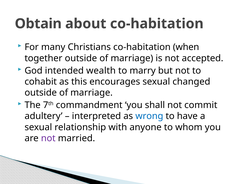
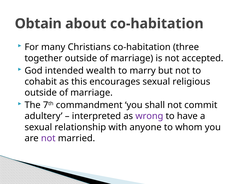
when: when -> three (186, 47)
changed: changed -> religious (191, 82)
wrong colour: blue -> purple (149, 116)
